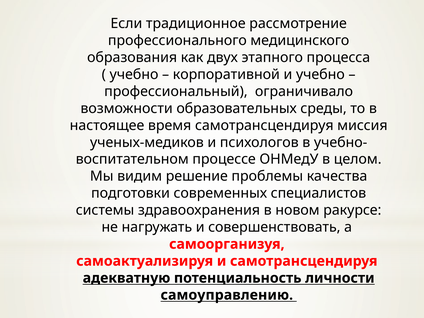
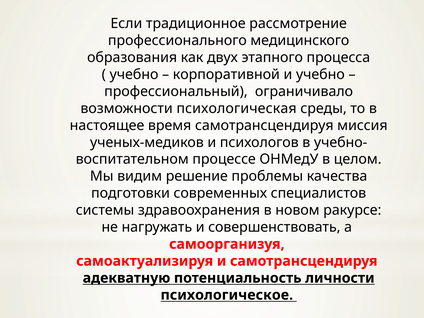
образовательных: образовательных -> психологическая (237, 108)
самоуправлению: самоуправлению -> психологическое (227, 295)
